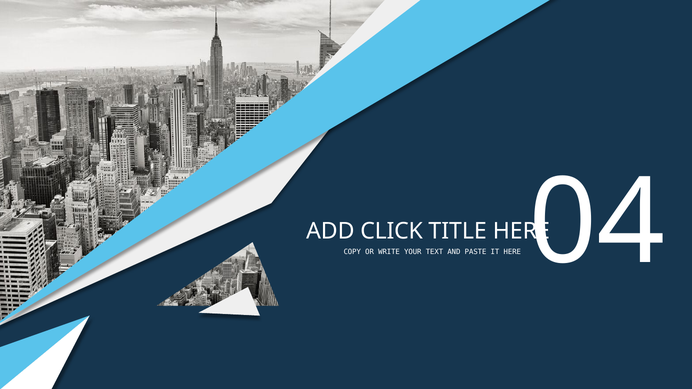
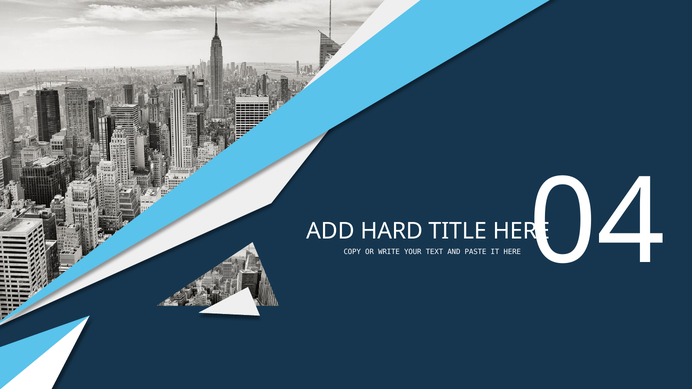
CLICK: CLICK -> HARD (392, 231)
